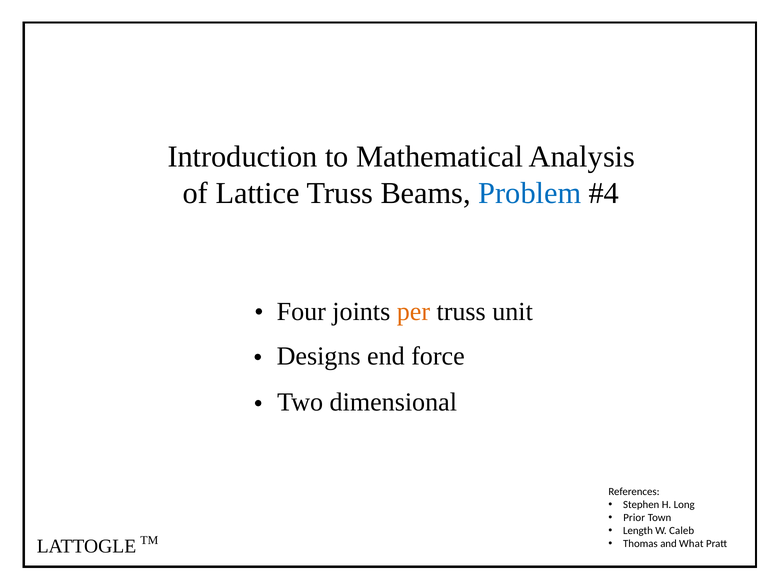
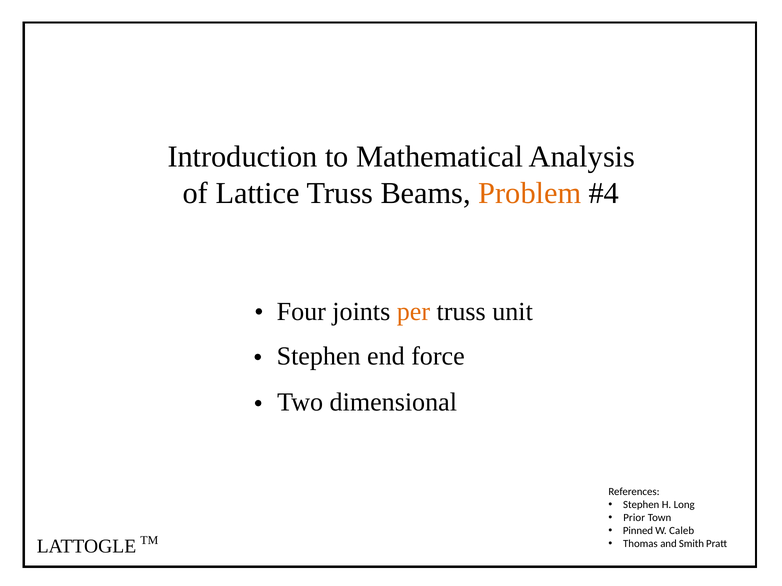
Problem colour: blue -> orange (530, 193)
Designs: Designs -> Stephen (319, 357)
Length: Length -> Pinned (638, 531)
What: What -> Smith (691, 544)
